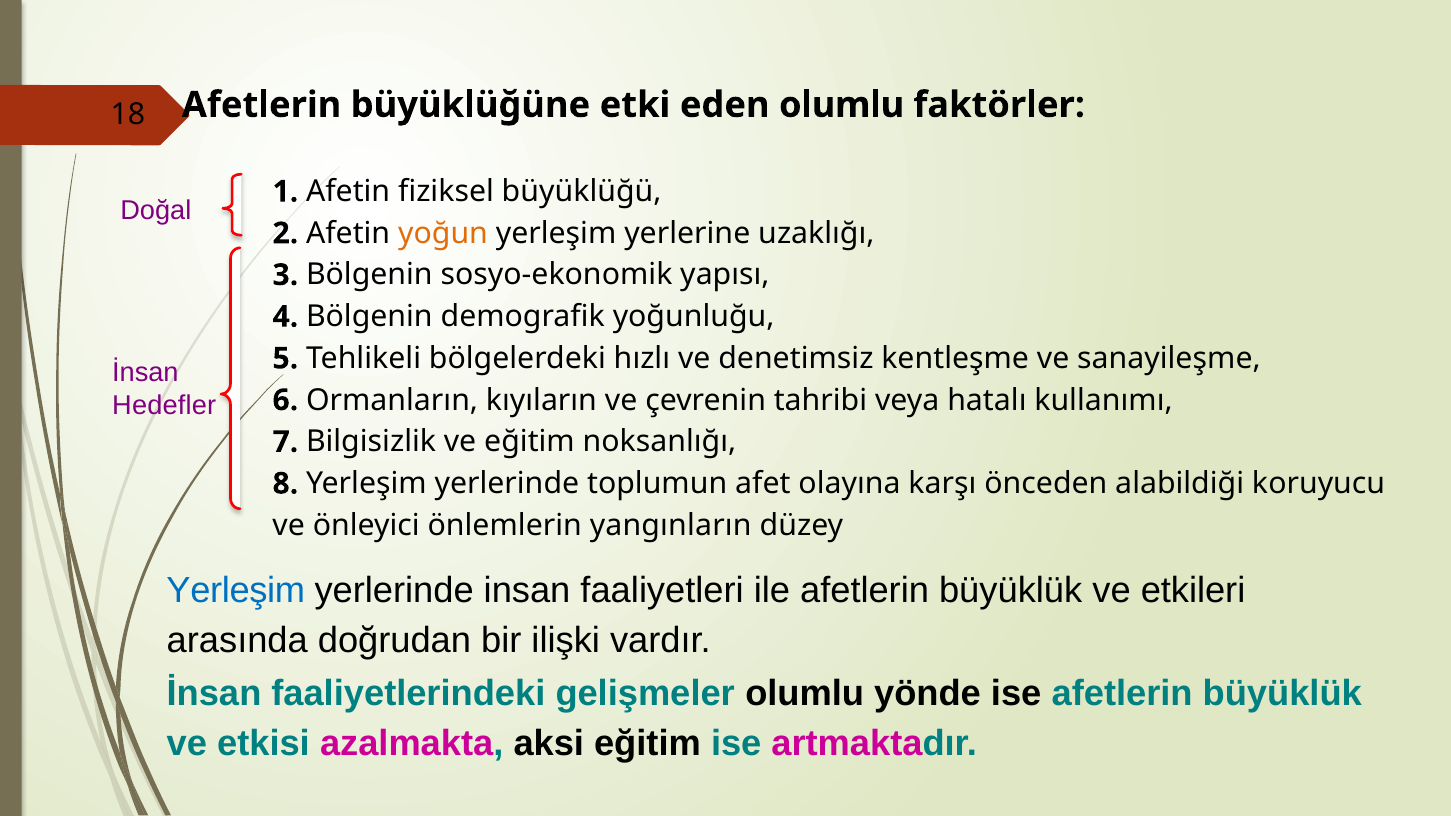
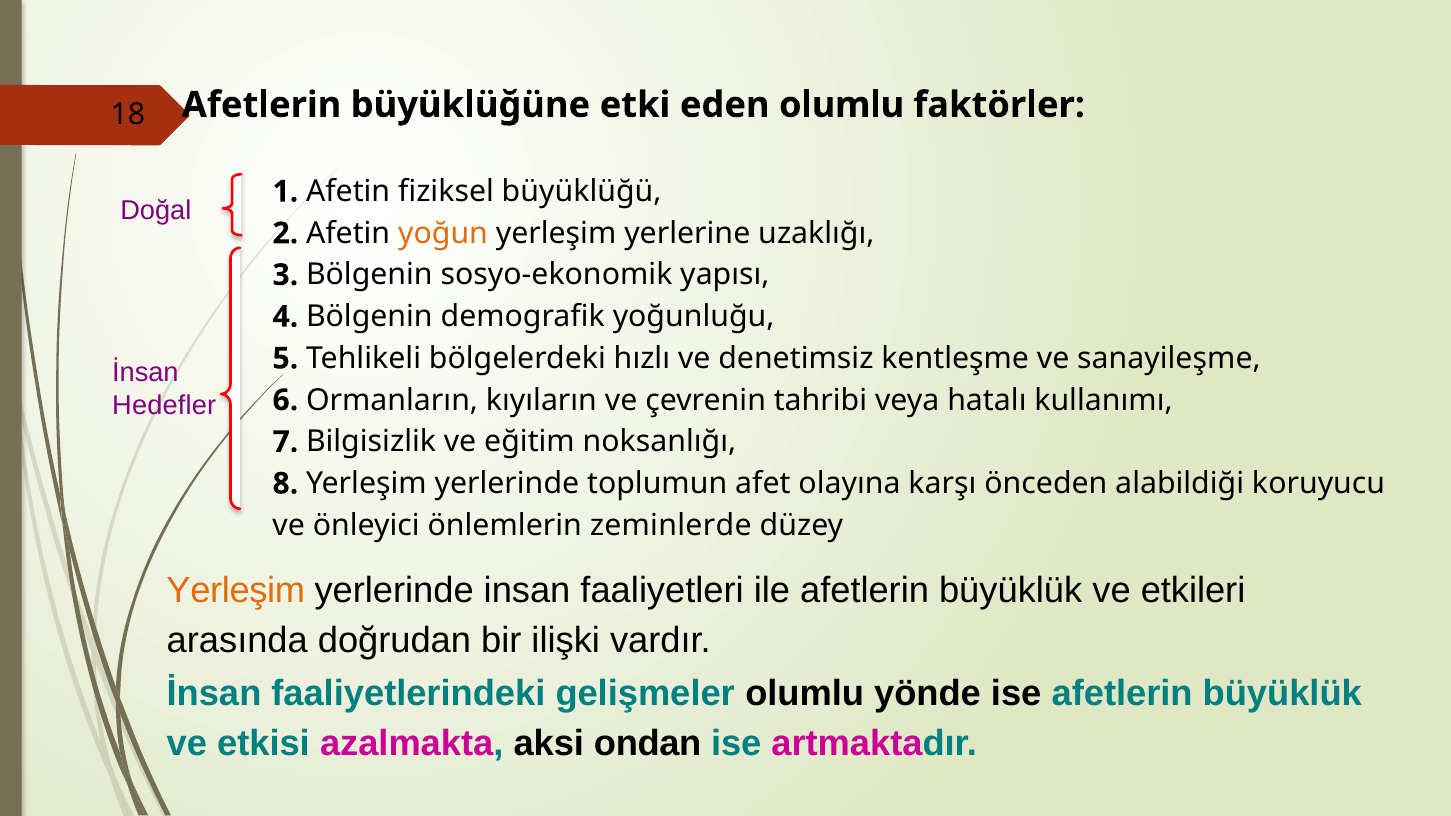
yangınların: yangınların -> zeminlerde (671, 525)
Yerleşim colour: blue -> orange (236, 590)
aksi eğitim: eğitim -> ondan (648, 744)
